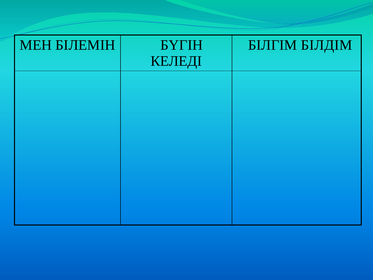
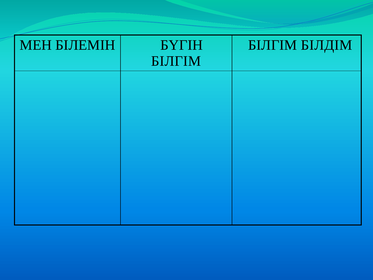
КЕЛЕДІ: КЕЛЕДІ -> БІЛГІМ (176, 61)
